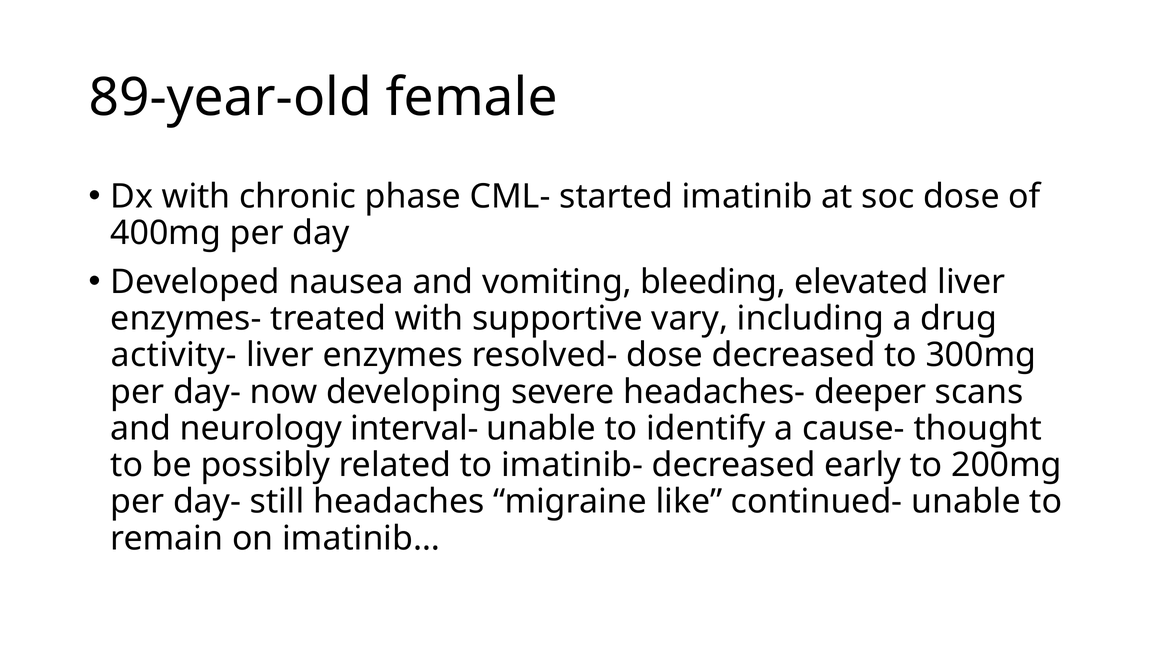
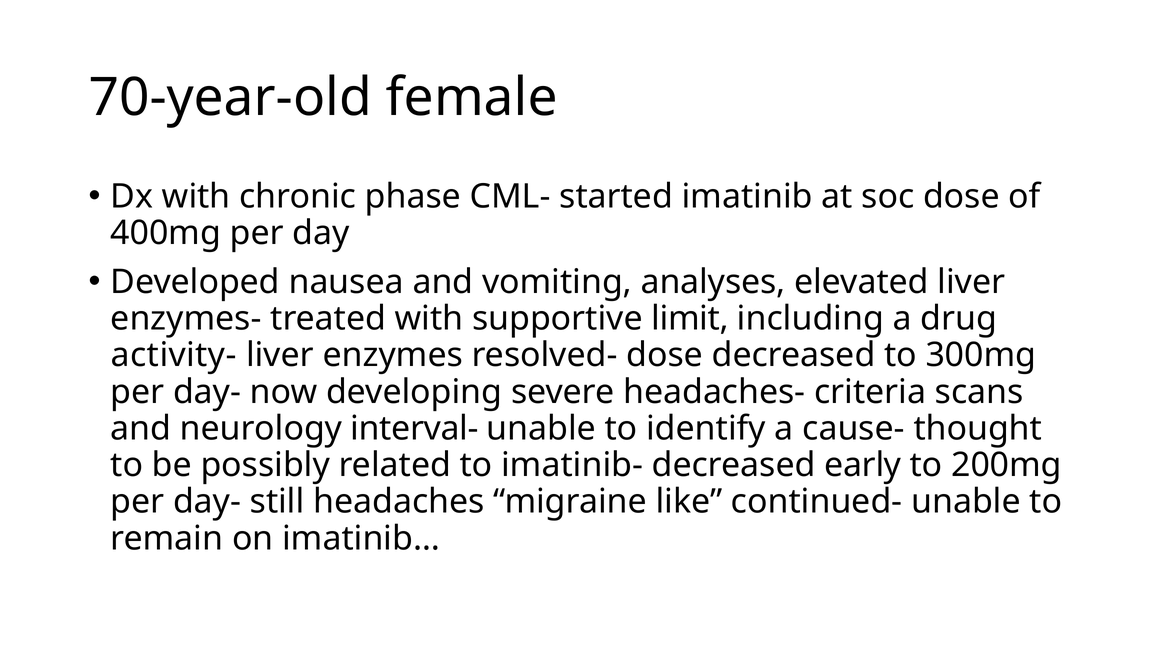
89-year-old: 89-year-old -> 70-year-old (230, 98)
bleeding: bleeding -> analyses (713, 282)
vary: vary -> limit (690, 319)
deeper: deeper -> criteria (870, 392)
